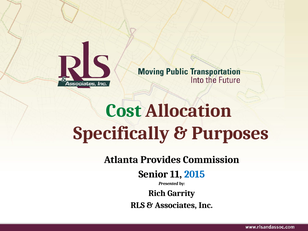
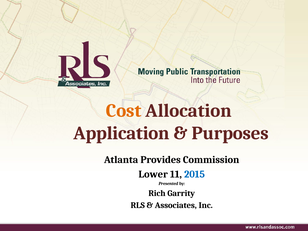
Cost colour: green -> orange (124, 111)
Specifically: Specifically -> Application (122, 133)
Senior: Senior -> Lower (153, 174)
